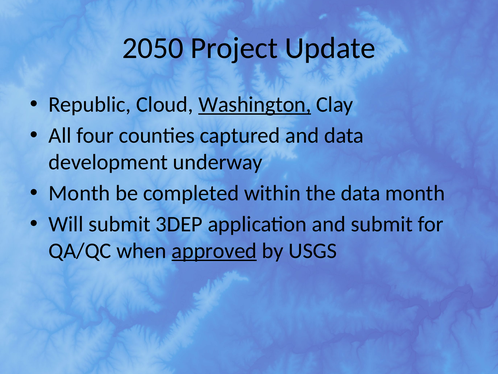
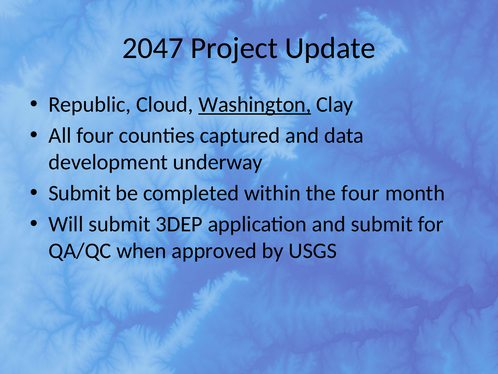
2050: 2050 -> 2047 (153, 48)
Month: Month -> Submit (80, 193)
the data: data -> four (360, 193)
approved underline: present -> none (214, 251)
